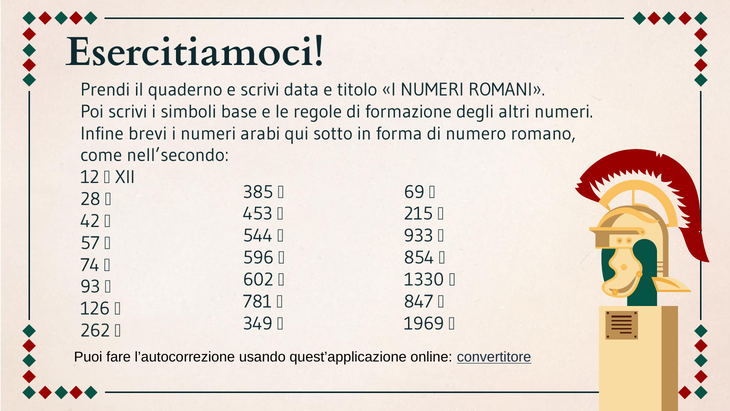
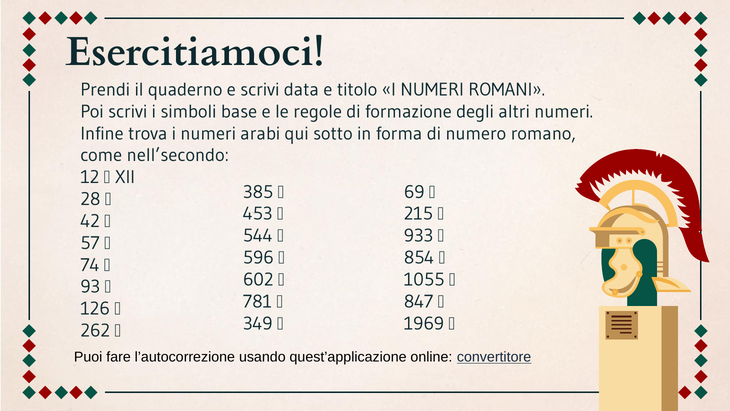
brevi: brevi -> trova (148, 133)
1330: 1330 -> 1055 (424, 279)
